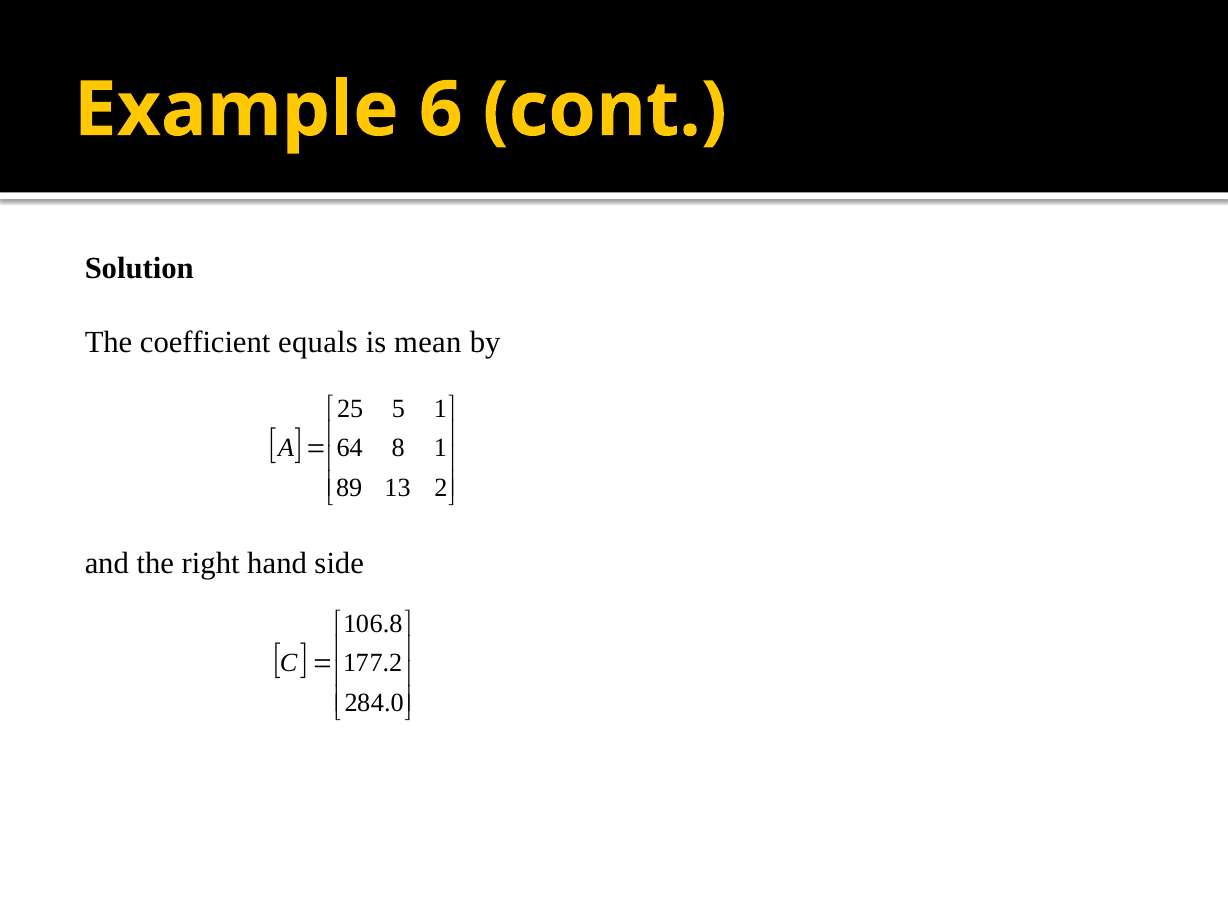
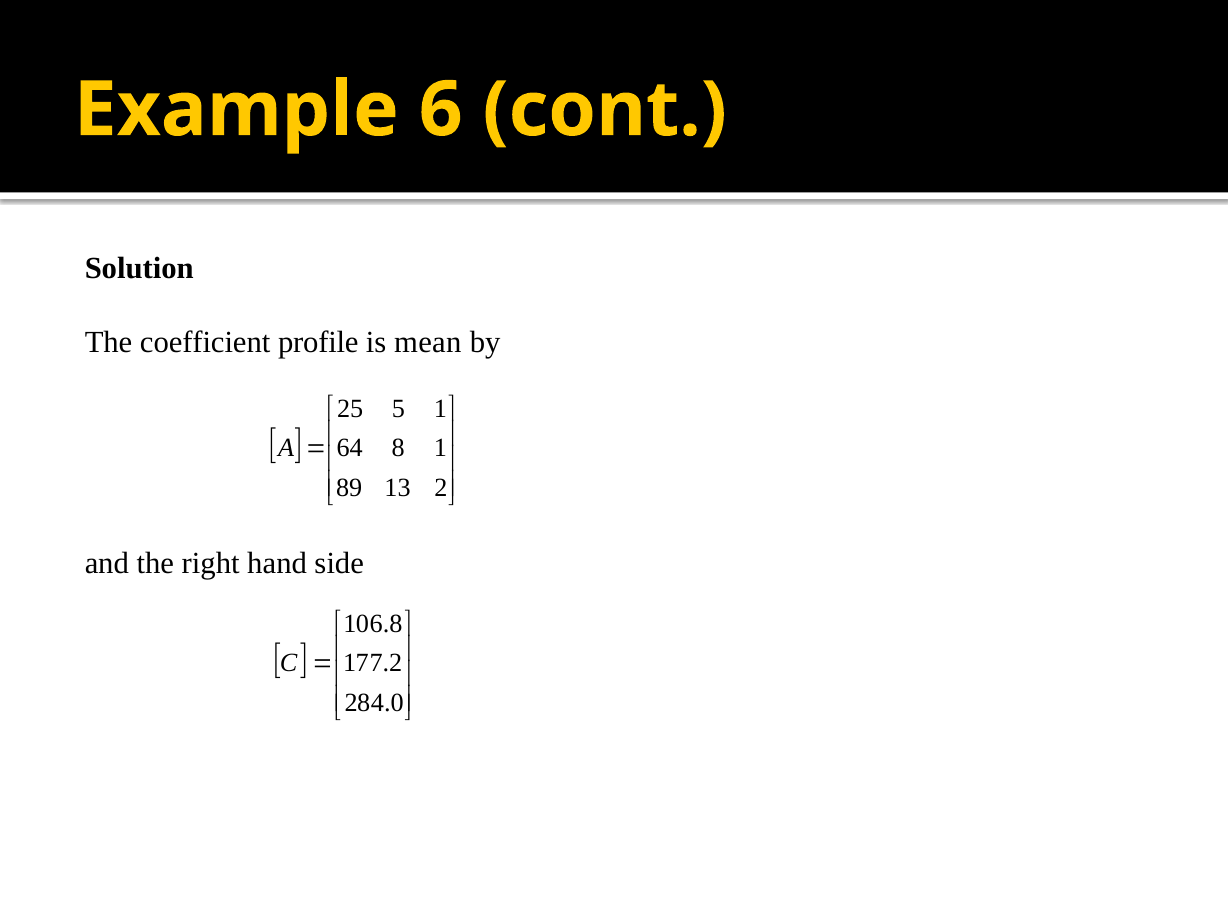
equals: equals -> profile (318, 342)
